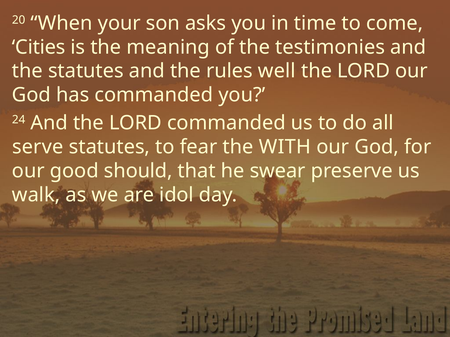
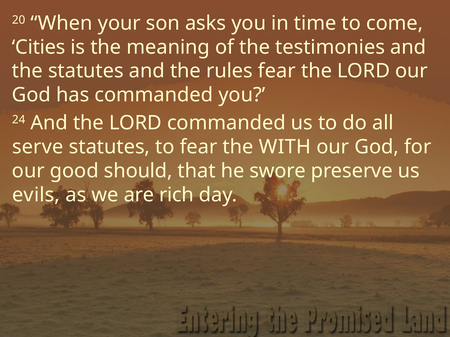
rules well: well -> fear (277, 71)
swear: swear -> swore (278, 171)
walk: walk -> evils (36, 195)
idol: idol -> rich (177, 195)
